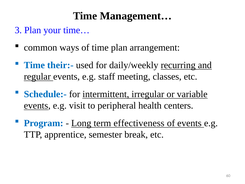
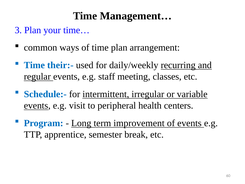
effectiveness: effectiveness -> improvement (139, 123)
